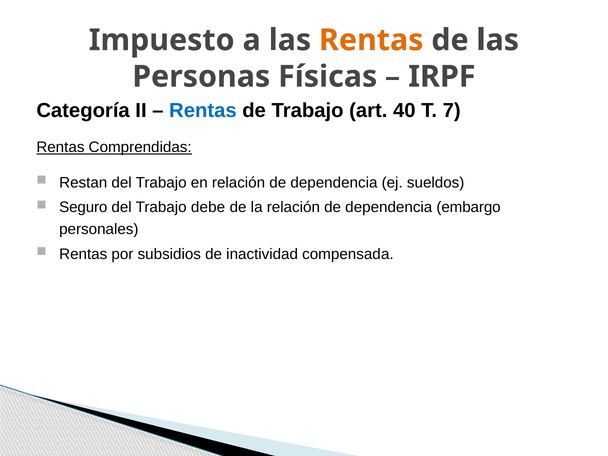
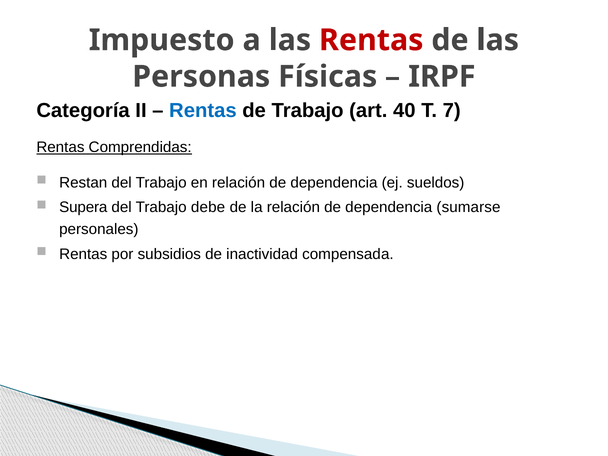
Rentas colour: orange -> red (371, 40)
Seguro: Seguro -> Supera (83, 207)
embargo: embargo -> sumarse (468, 207)
